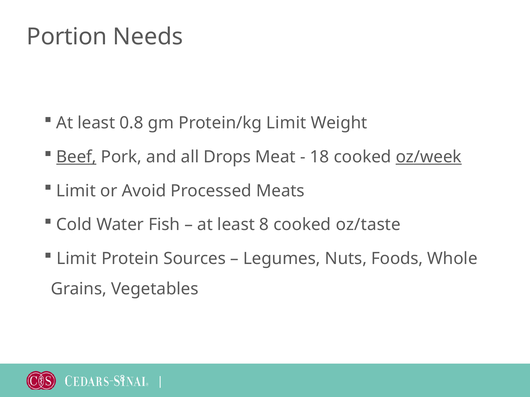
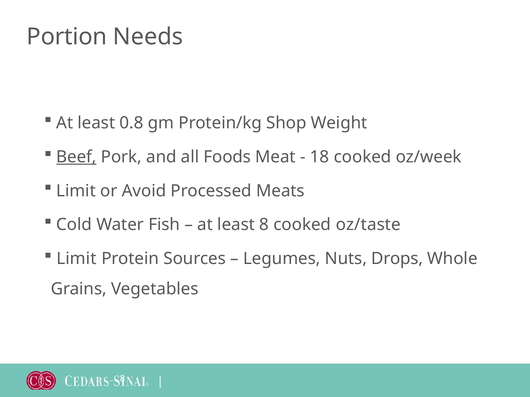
Protein/kg Limit: Limit -> Shop (286, 123)
Drops: Drops -> Foods (227, 157)
oz/week underline: present -> none (429, 157)
Foods: Foods -> Drops (397, 259)
